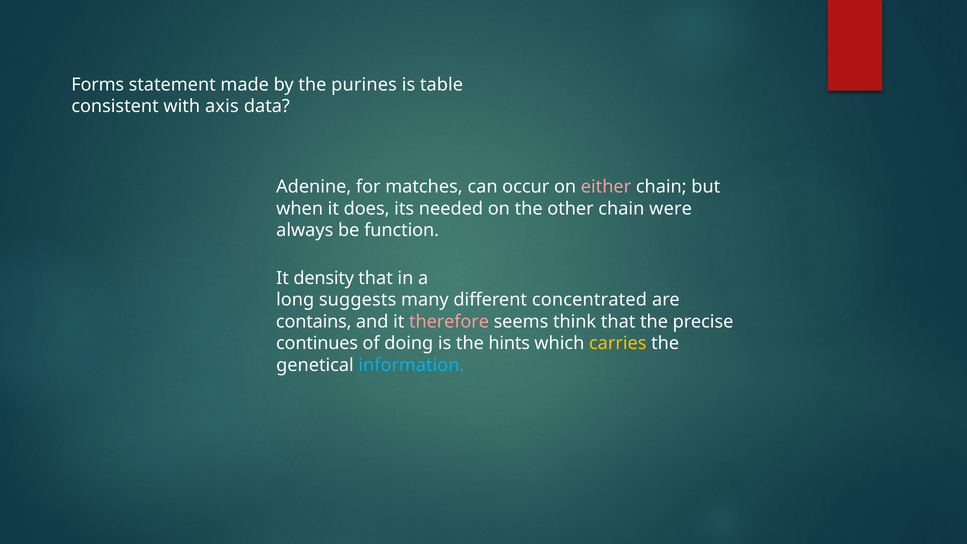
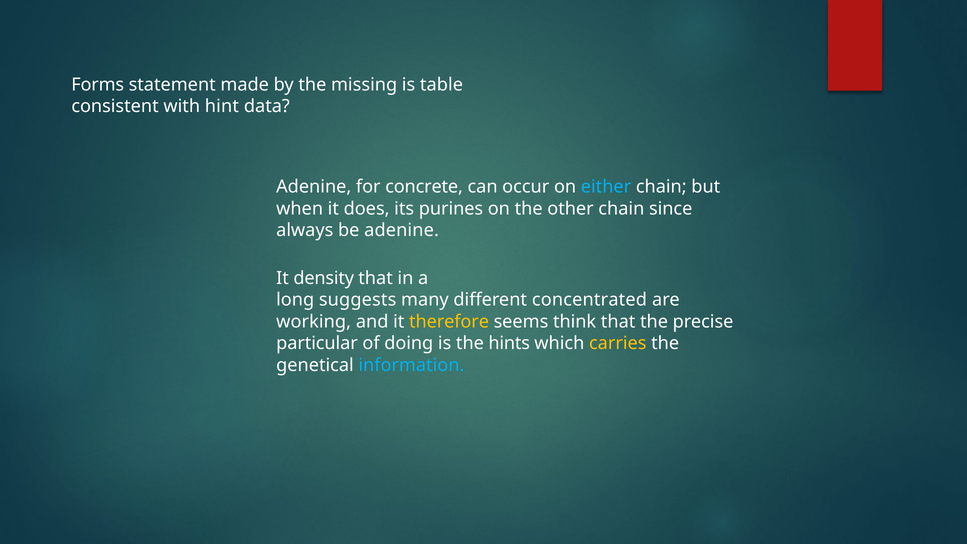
purines: purines -> missing (364, 85)
axis: axis -> hint (222, 106)
matches: matches -> concrete (424, 187)
either colour: pink -> light blue (606, 187)
needed: needed -> purines (451, 209)
were: were -> since (671, 209)
be function: function -> adenine (402, 230)
contains: contains -> working (314, 322)
therefore colour: pink -> yellow (449, 322)
continues: continues -> particular (317, 343)
